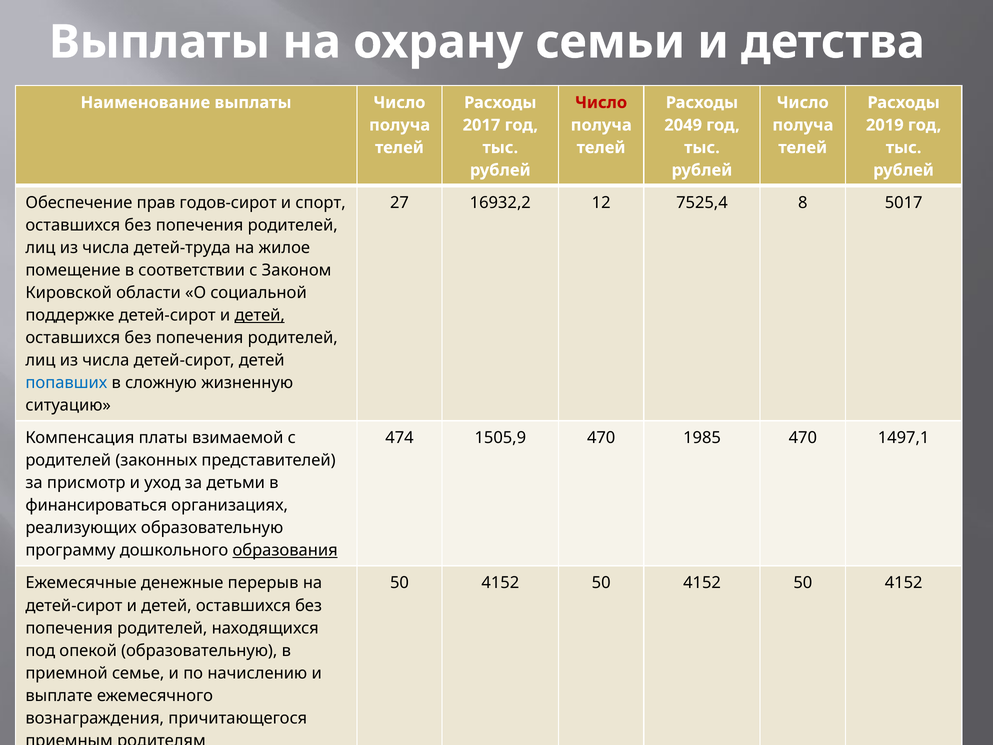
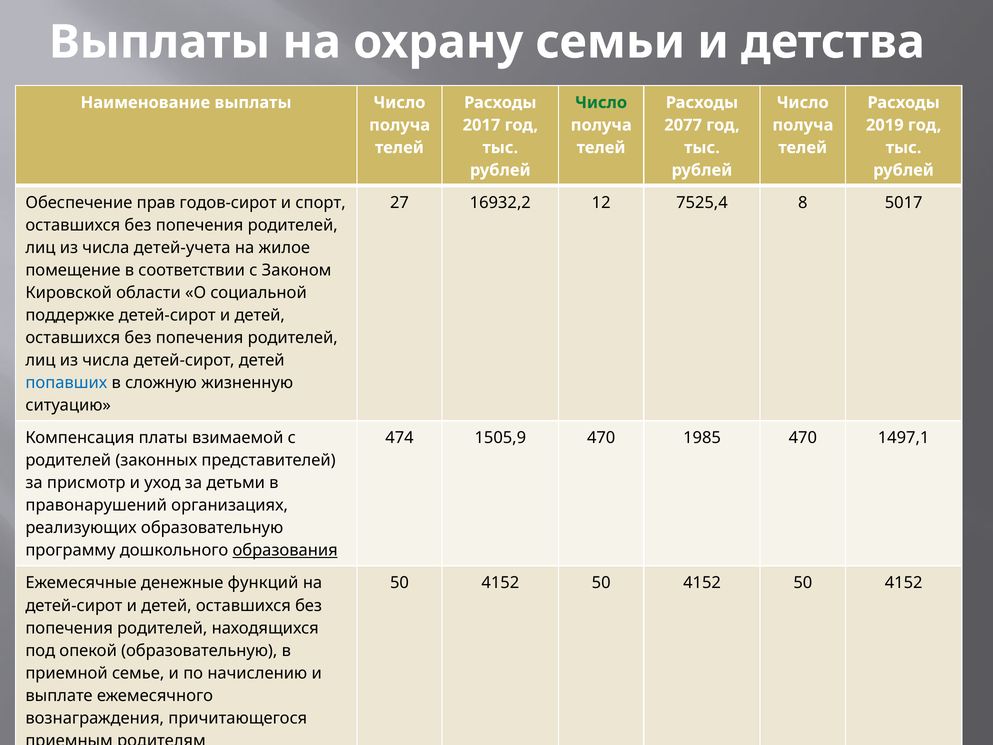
Число colour: red -> green (601, 103)
2049: 2049 -> 2077 (683, 125)
детей-труда: детей-труда -> детей-учета (182, 248)
детей underline: present -> none (260, 315)
финансироваться: финансироваться -> правонарушений (96, 505)
перерыв: перерыв -> функций (263, 583)
